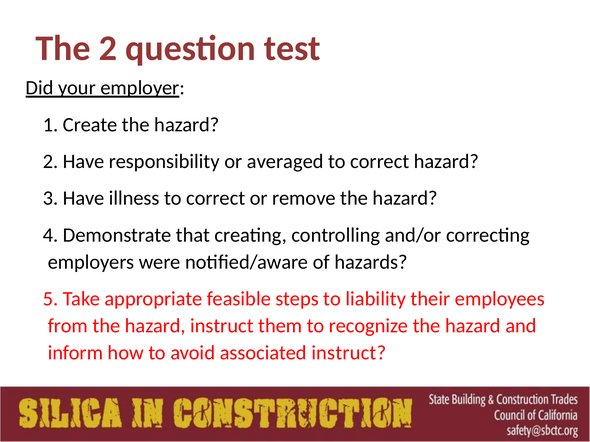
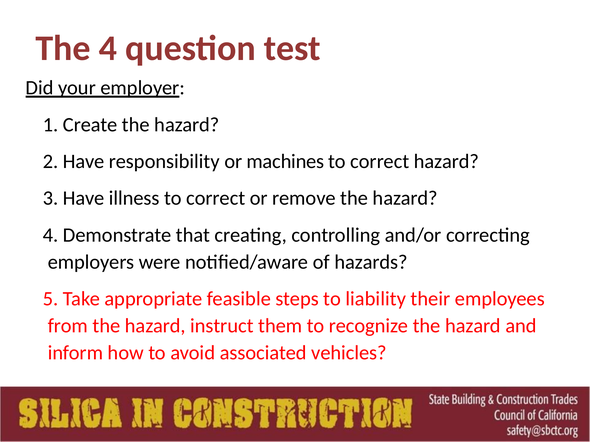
The 2: 2 -> 4 (108, 48)
averaged: averaged -> machines (285, 162)
associated instruct: instruct -> vehicles (349, 353)
